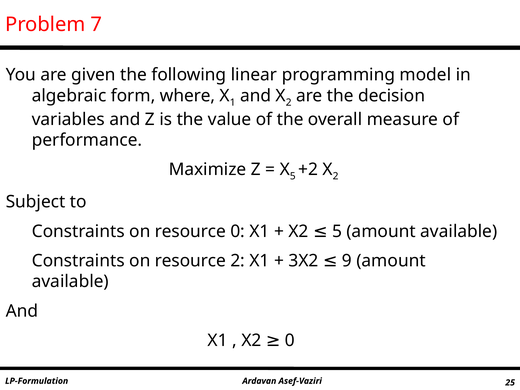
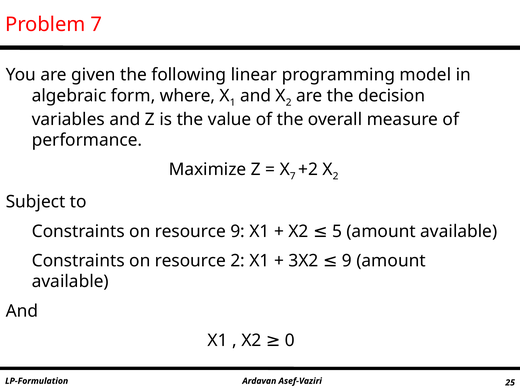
5: 5 -> 7 (293, 176)
resource 0: 0 -> 9 (238, 231)
